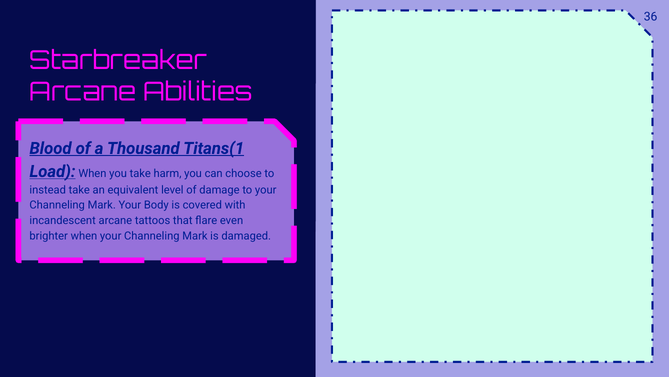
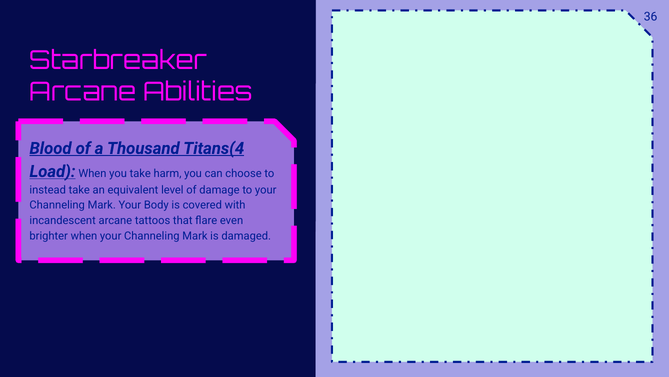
Titans(1: Titans(1 -> Titans(4 (214, 148)
